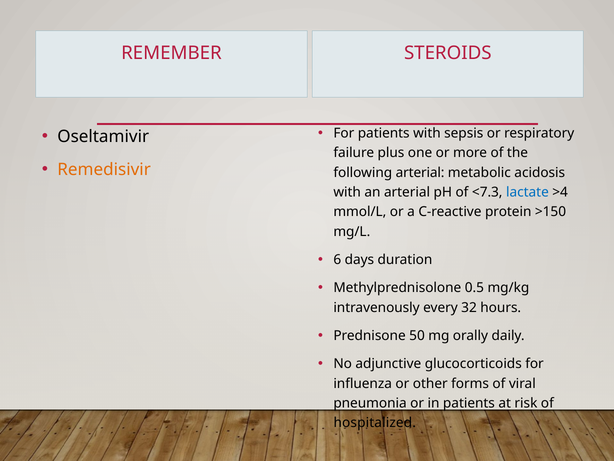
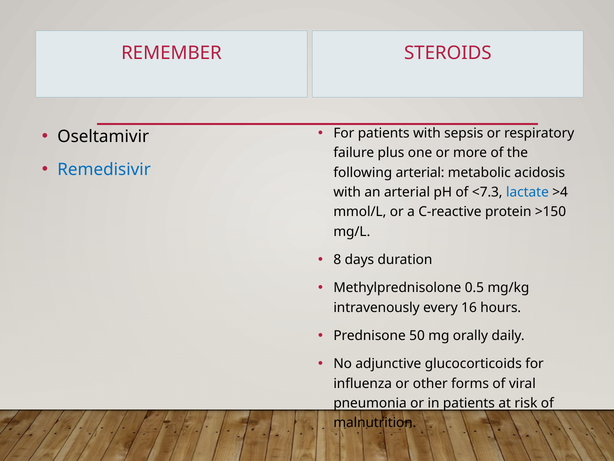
Remedisivir colour: orange -> blue (104, 169)
6: 6 -> 8 (337, 259)
32: 32 -> 16 (469, 307)
hospitalized: hospitalized -> malnutrition (375, 422)
